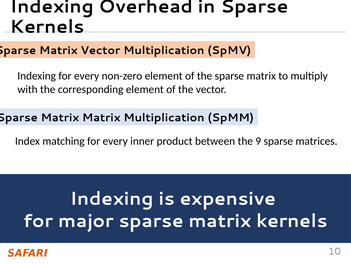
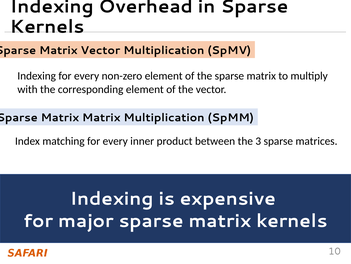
9: 9 -> 3 (258, 141)
